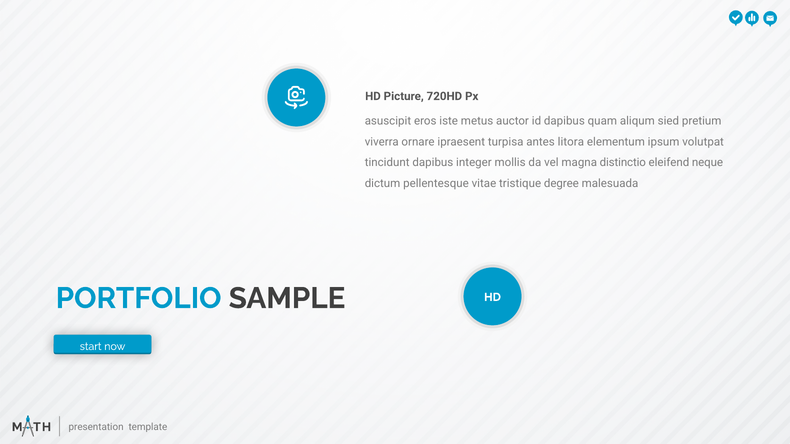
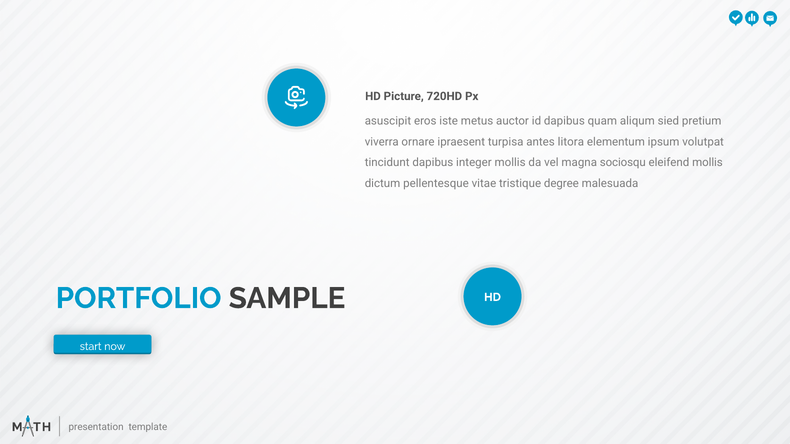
distinctio: distinctio -> sociosqu (623, 163)
eleifend neque: neque -> mollis (707, 163)
